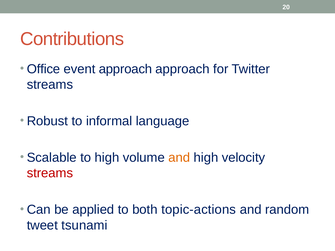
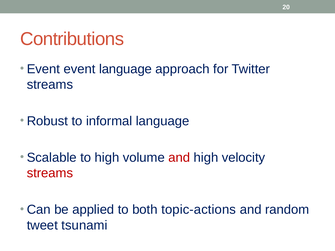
Office: Office -> Event (43, 69)
event approach: approach -> language (125, 69)
and colour: orange -> red (179, 158)
